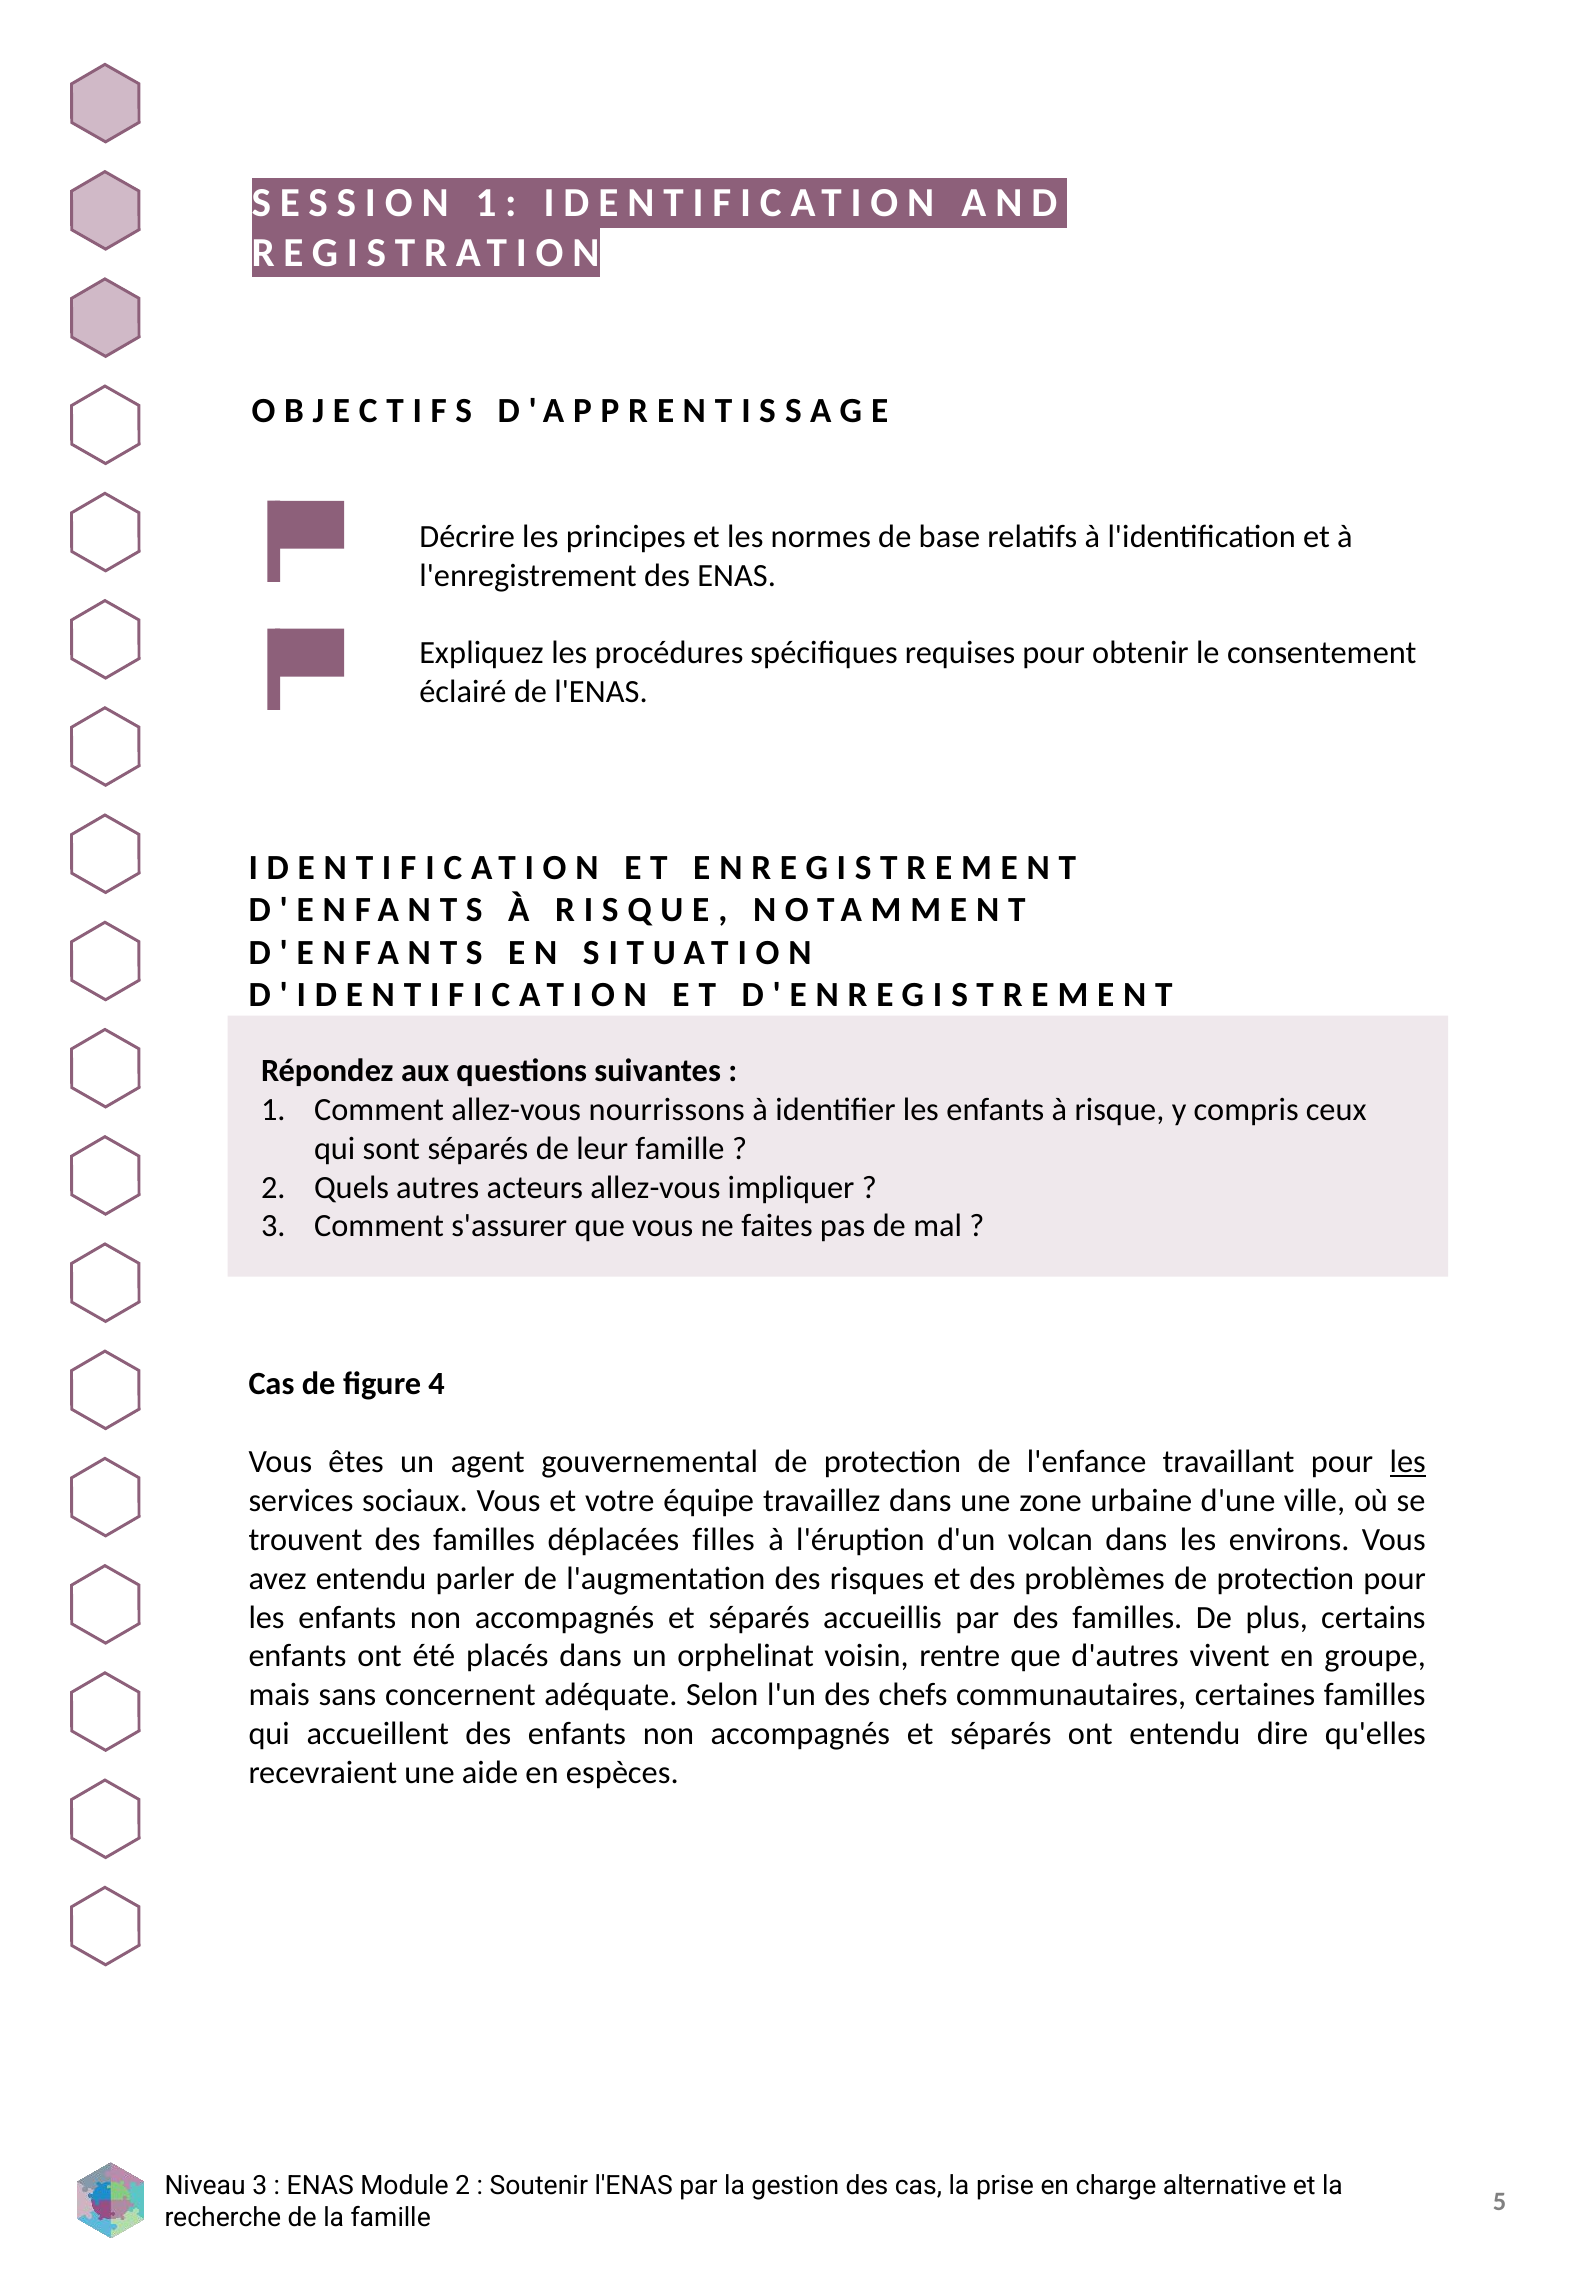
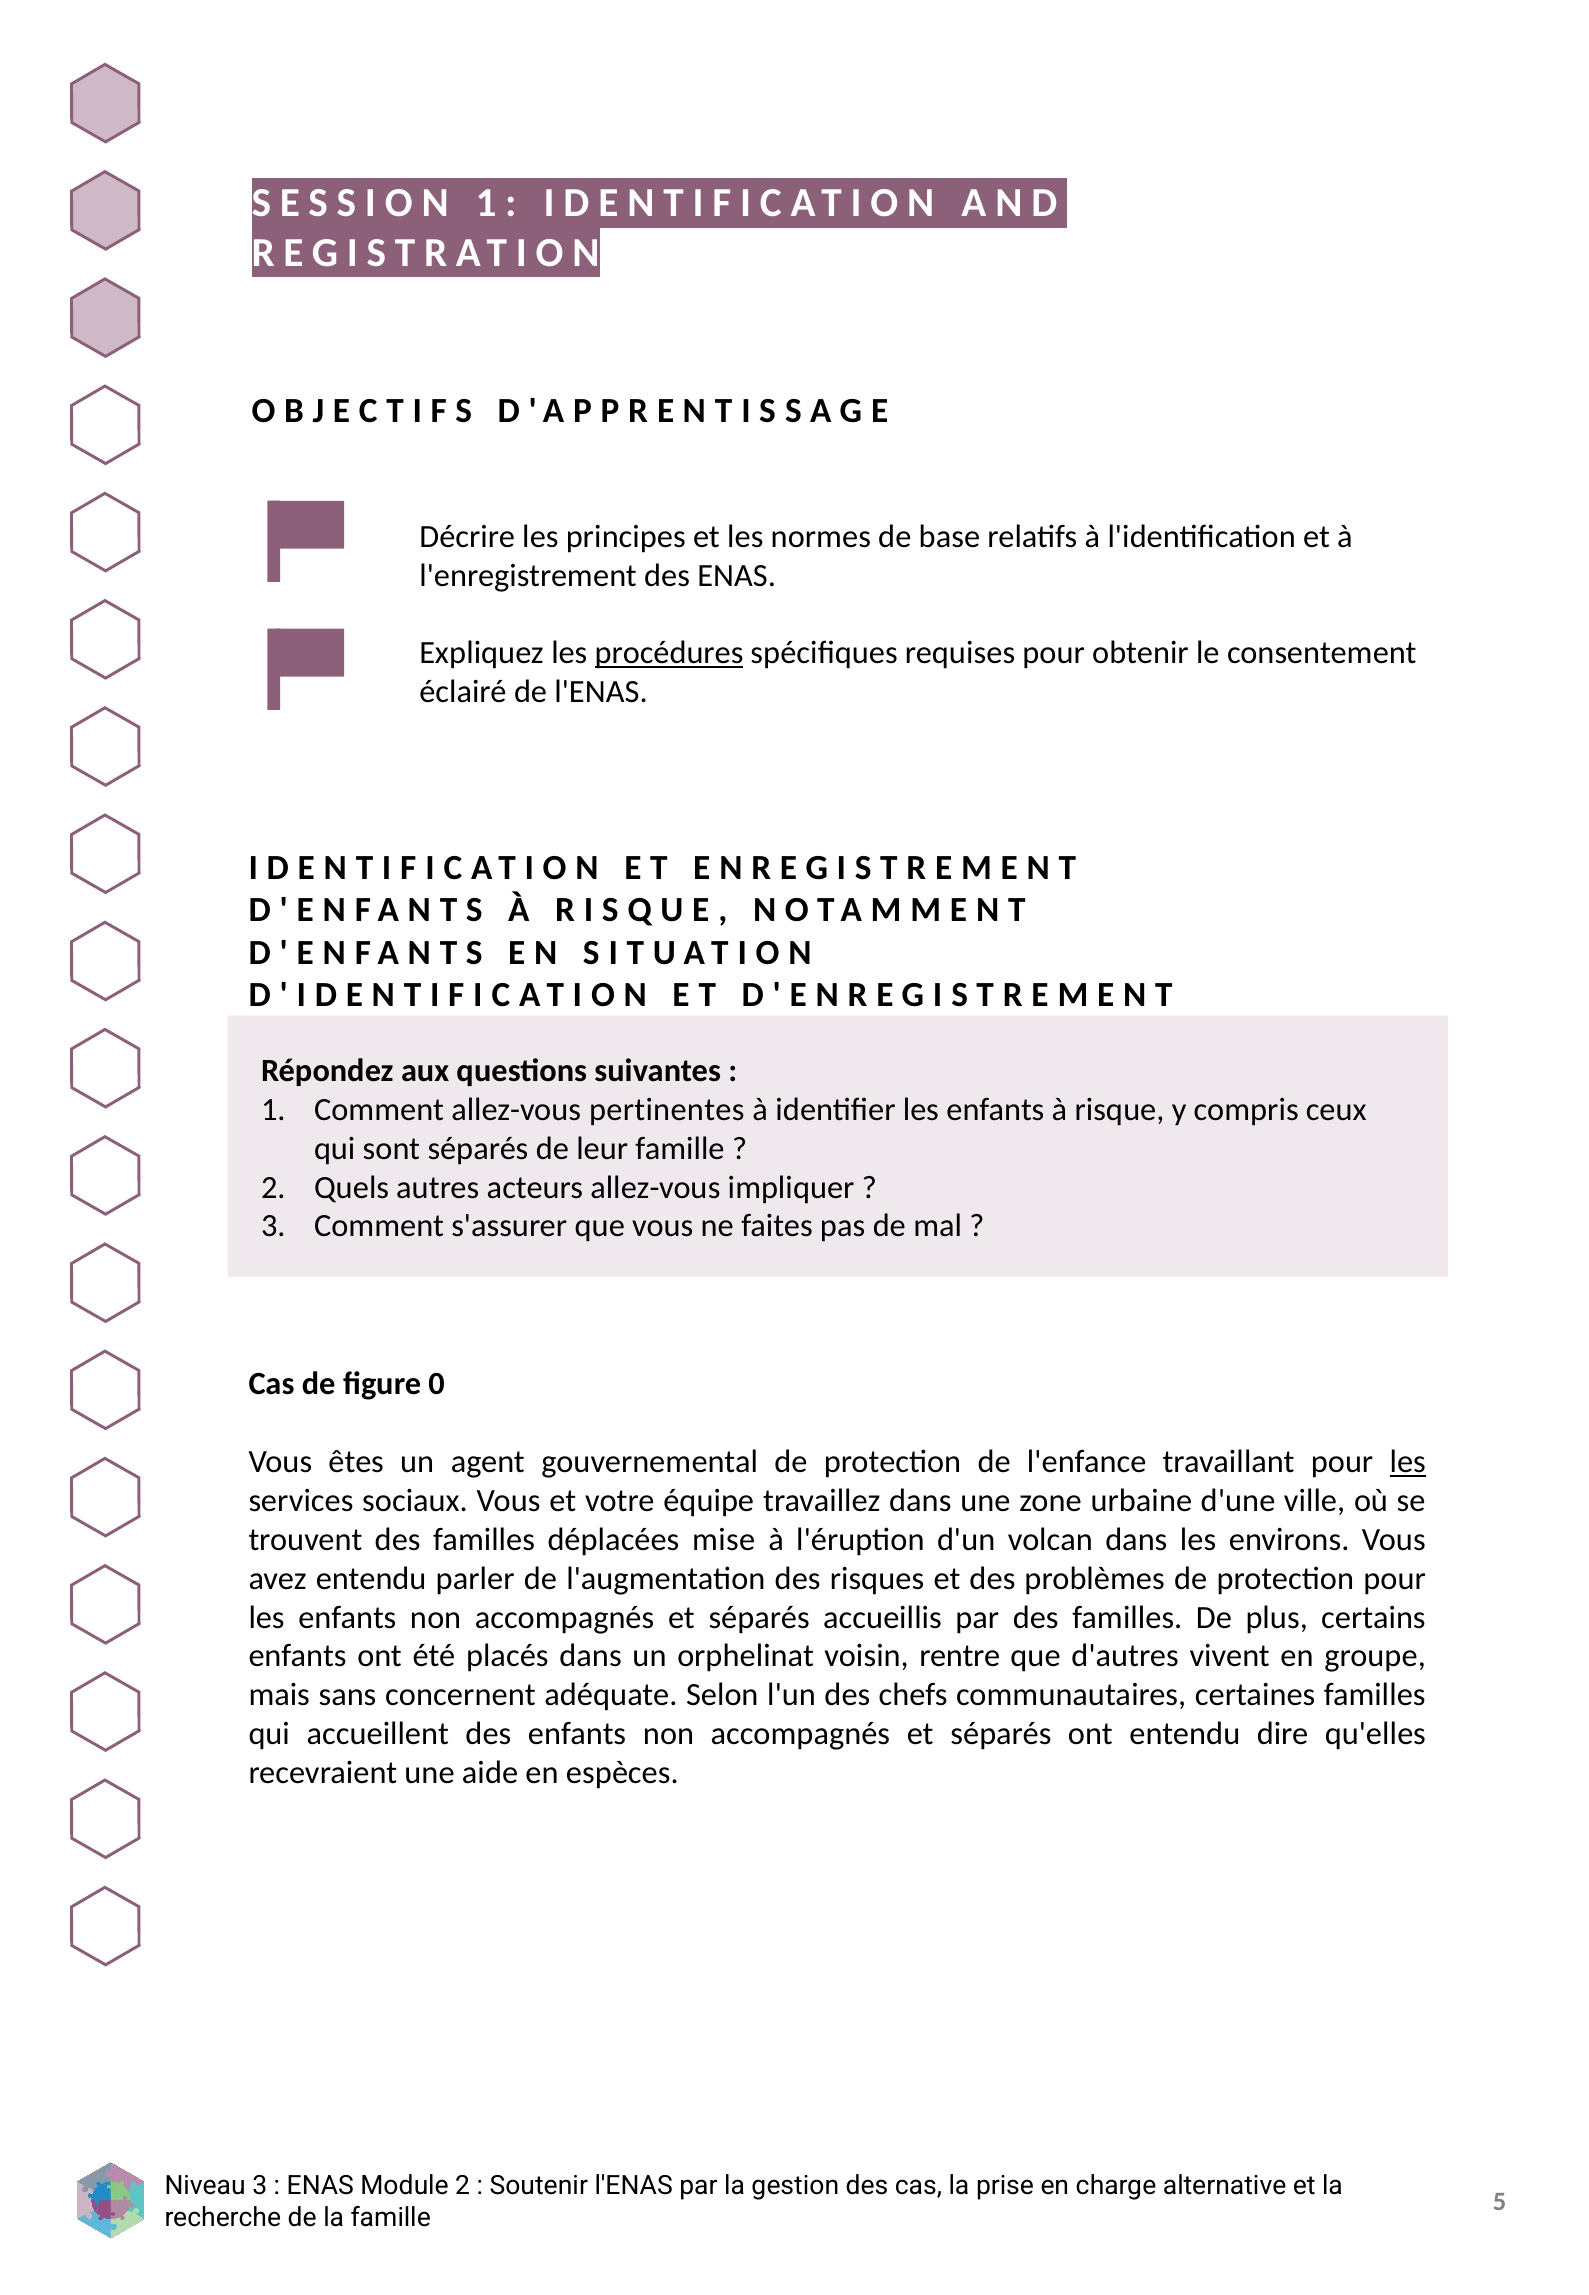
procédures underline: none -> present (669, 653)
nourrissons: nourrissons -> pertinentes (667, 1110)
4: 4 -> 0 (437, 1384)
filles: filles -> mise (724, 1540)
